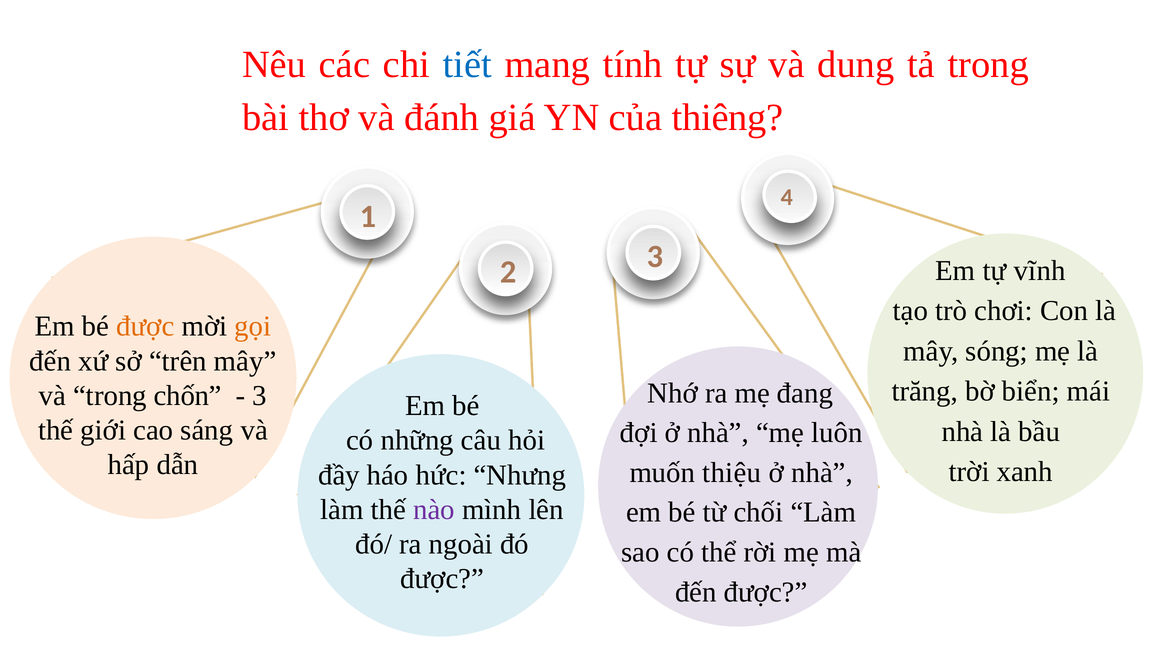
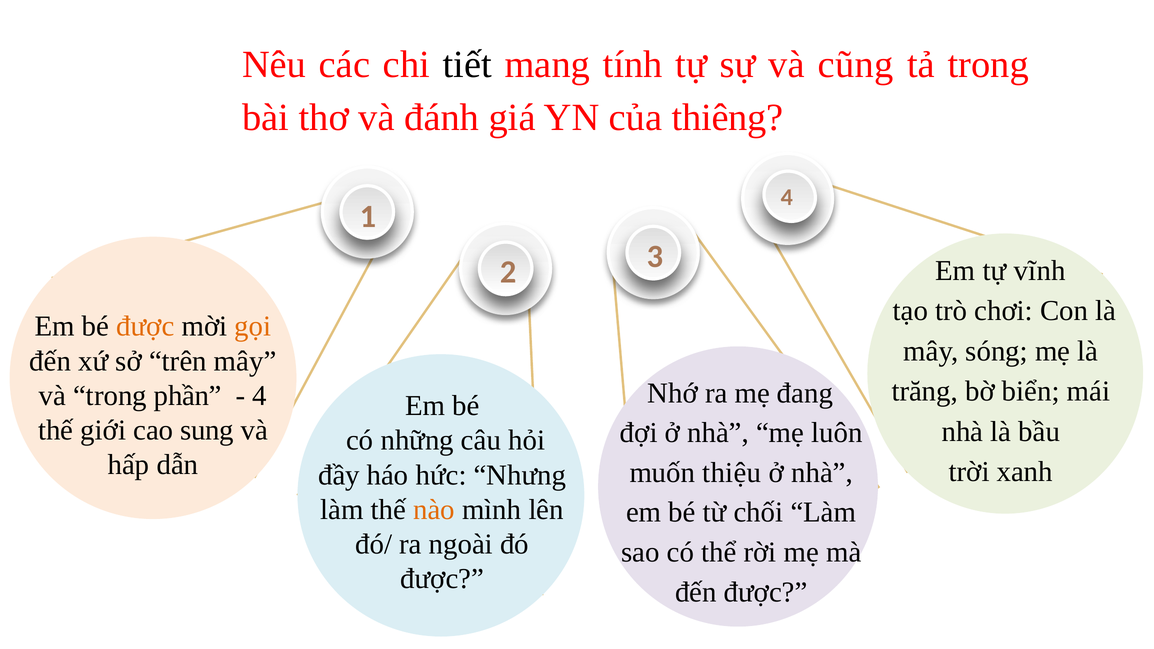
tiết colour: blue -> black (467, 65)
dung: dung -> cũng (856, 65)
chốn: chốn -> phần (188, 396)
3: 3 -> 4 (260, 396)
sáng: sáng -> sung (207, 430)
nào colour: purple -> orange (434, 510)
